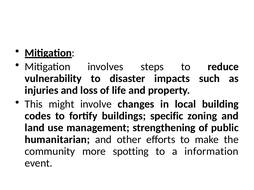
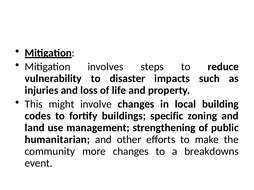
more spotting: spotting -> changes (131, 152)
information: information -> breakdowns (212, 152)
